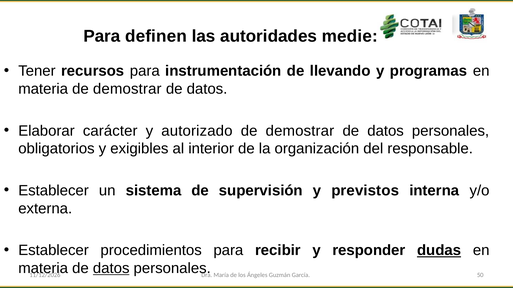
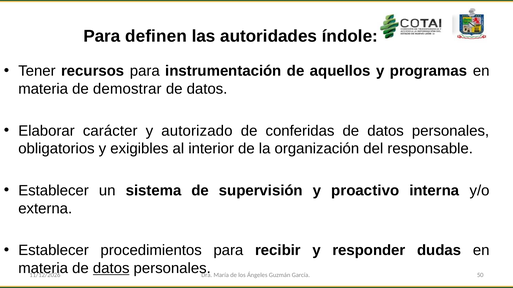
medie: medie -> índole (350, 36)
llevando: llevando -> aquellos (340, 71)
demostrar: demostrar -> conferidas (300, 131)
previstos: previstos -> proactivo (365, 191)
dudas underline: present -> none (439, 251)
